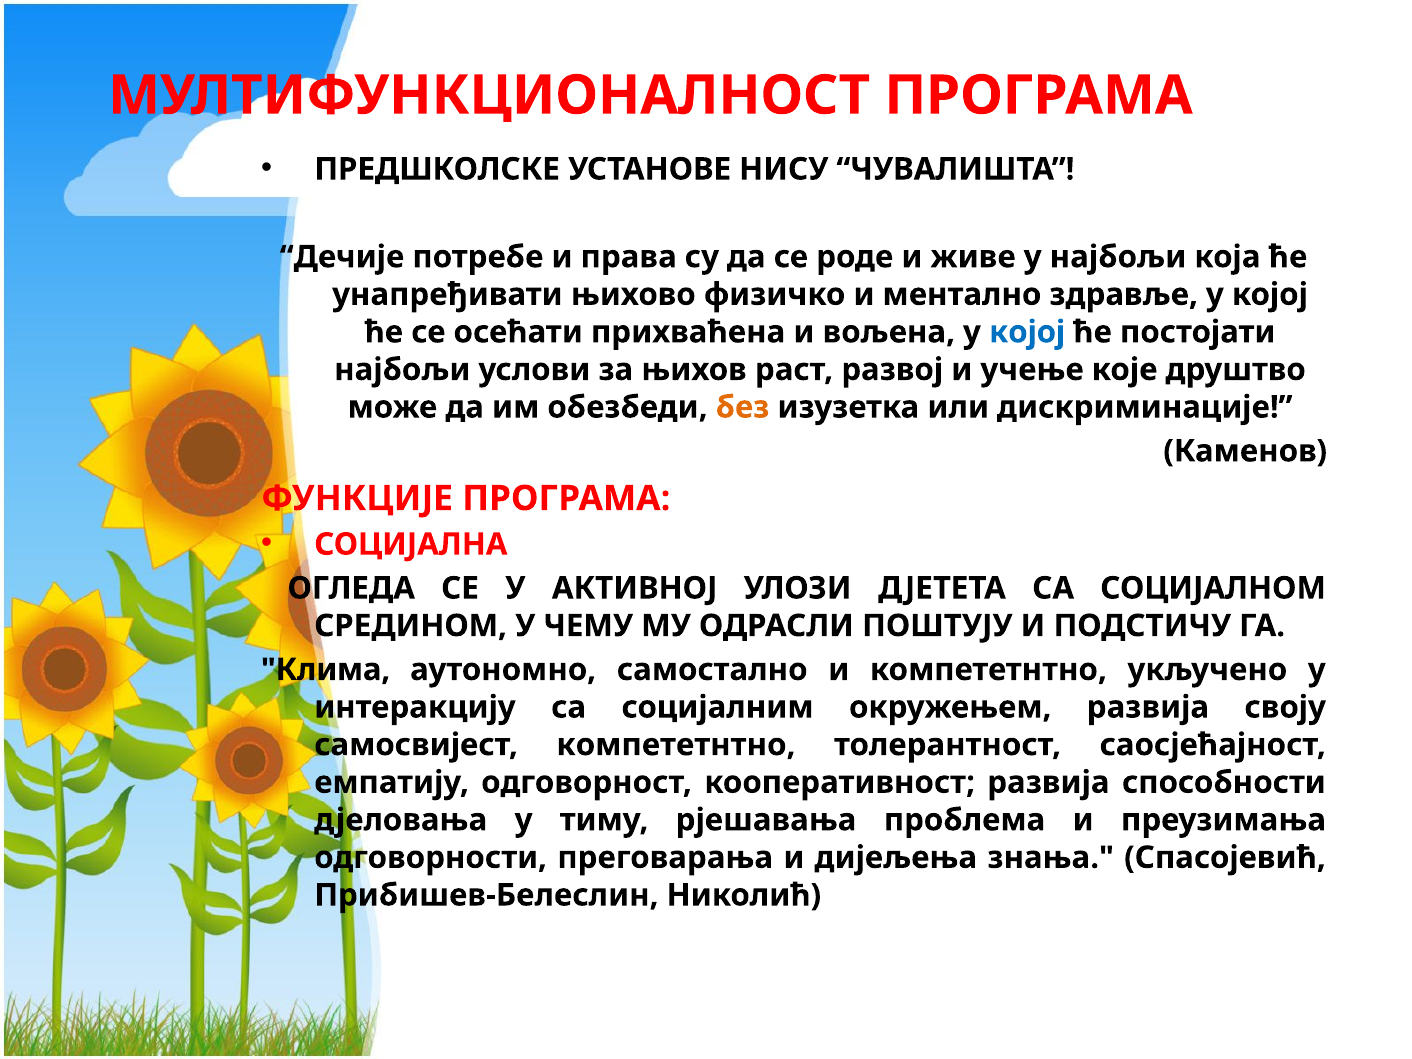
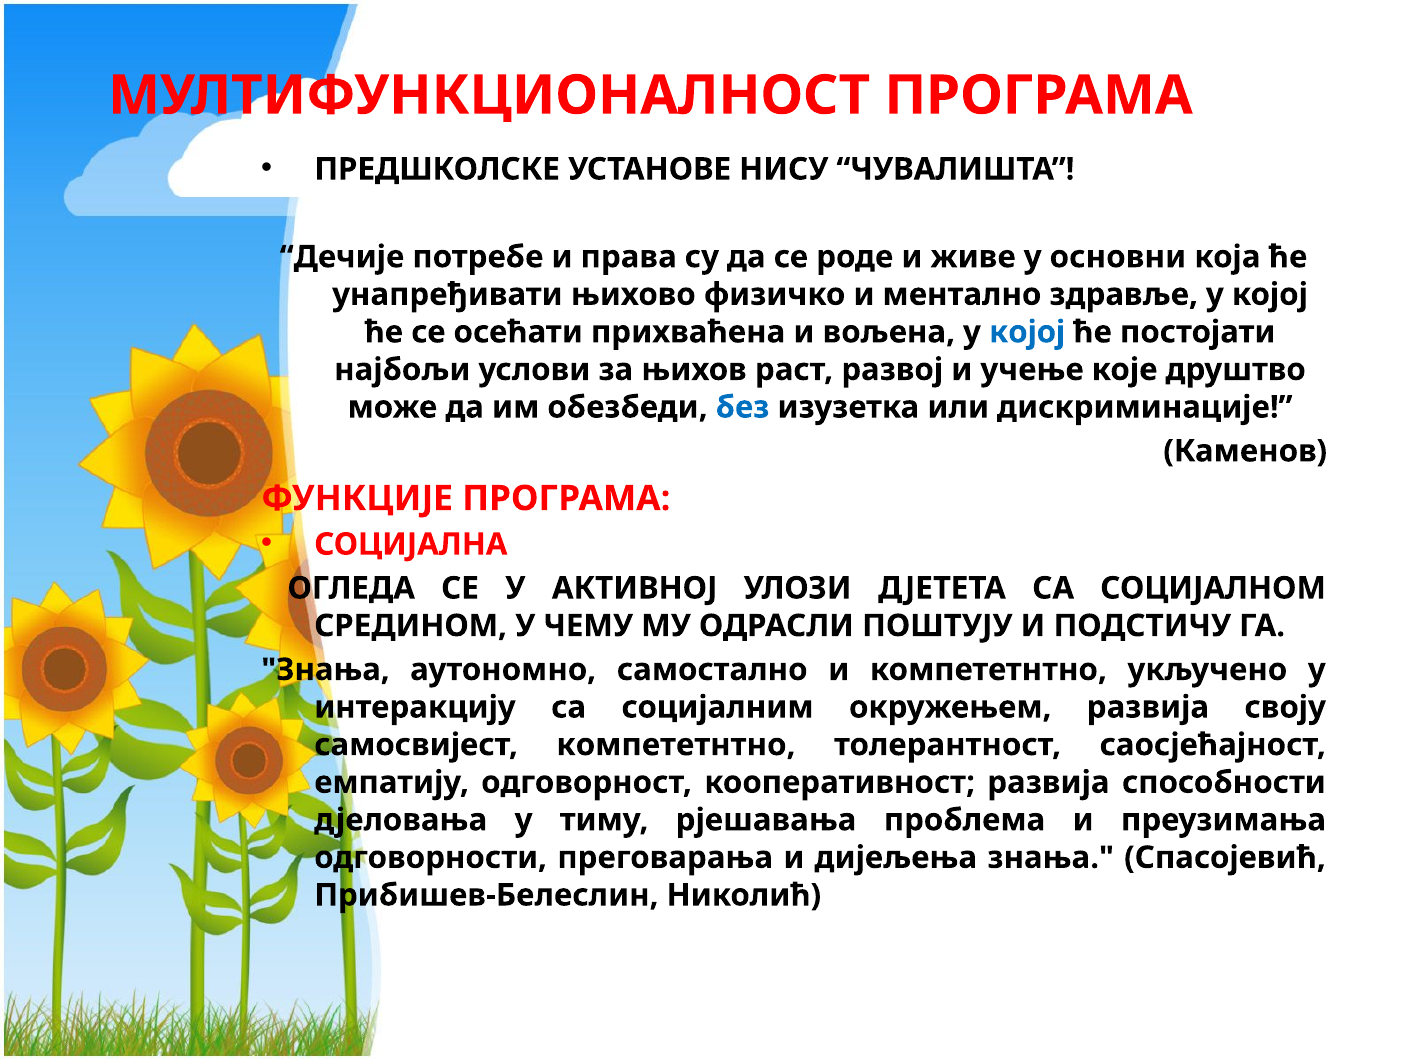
у најбољи: најбољи -> основни (1118, 257)
без colour: orange -> blue (742, 407)
Клима: Клима -> Знања (325, 670)
